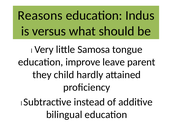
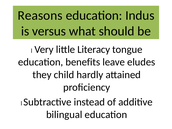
Samosa: Samosa -> Literacy (94, 49)
improve: improve -> benefits (83, 62)
parent: parent -> eludes (141, 62)
